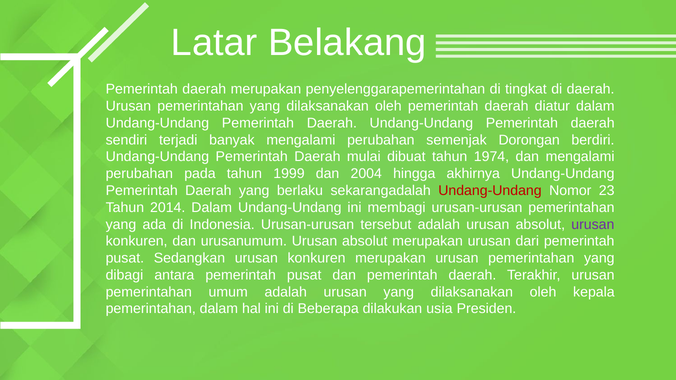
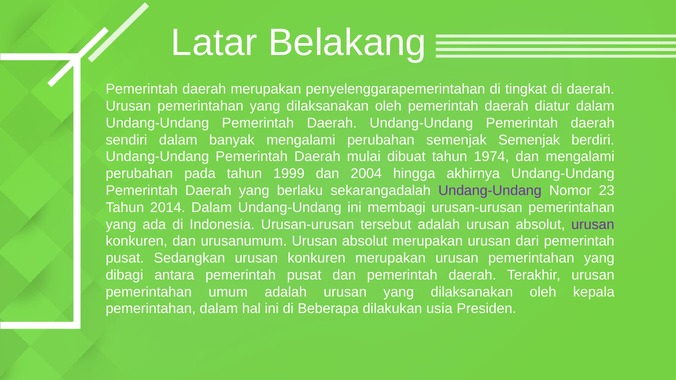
sendiri terjadi: terjadi -> dalam (178, 140)
semenjak Dorongan: Dorongan -> Semenjak (529, 140)
Undang-Undang colour: red -> purple (490, 191)
